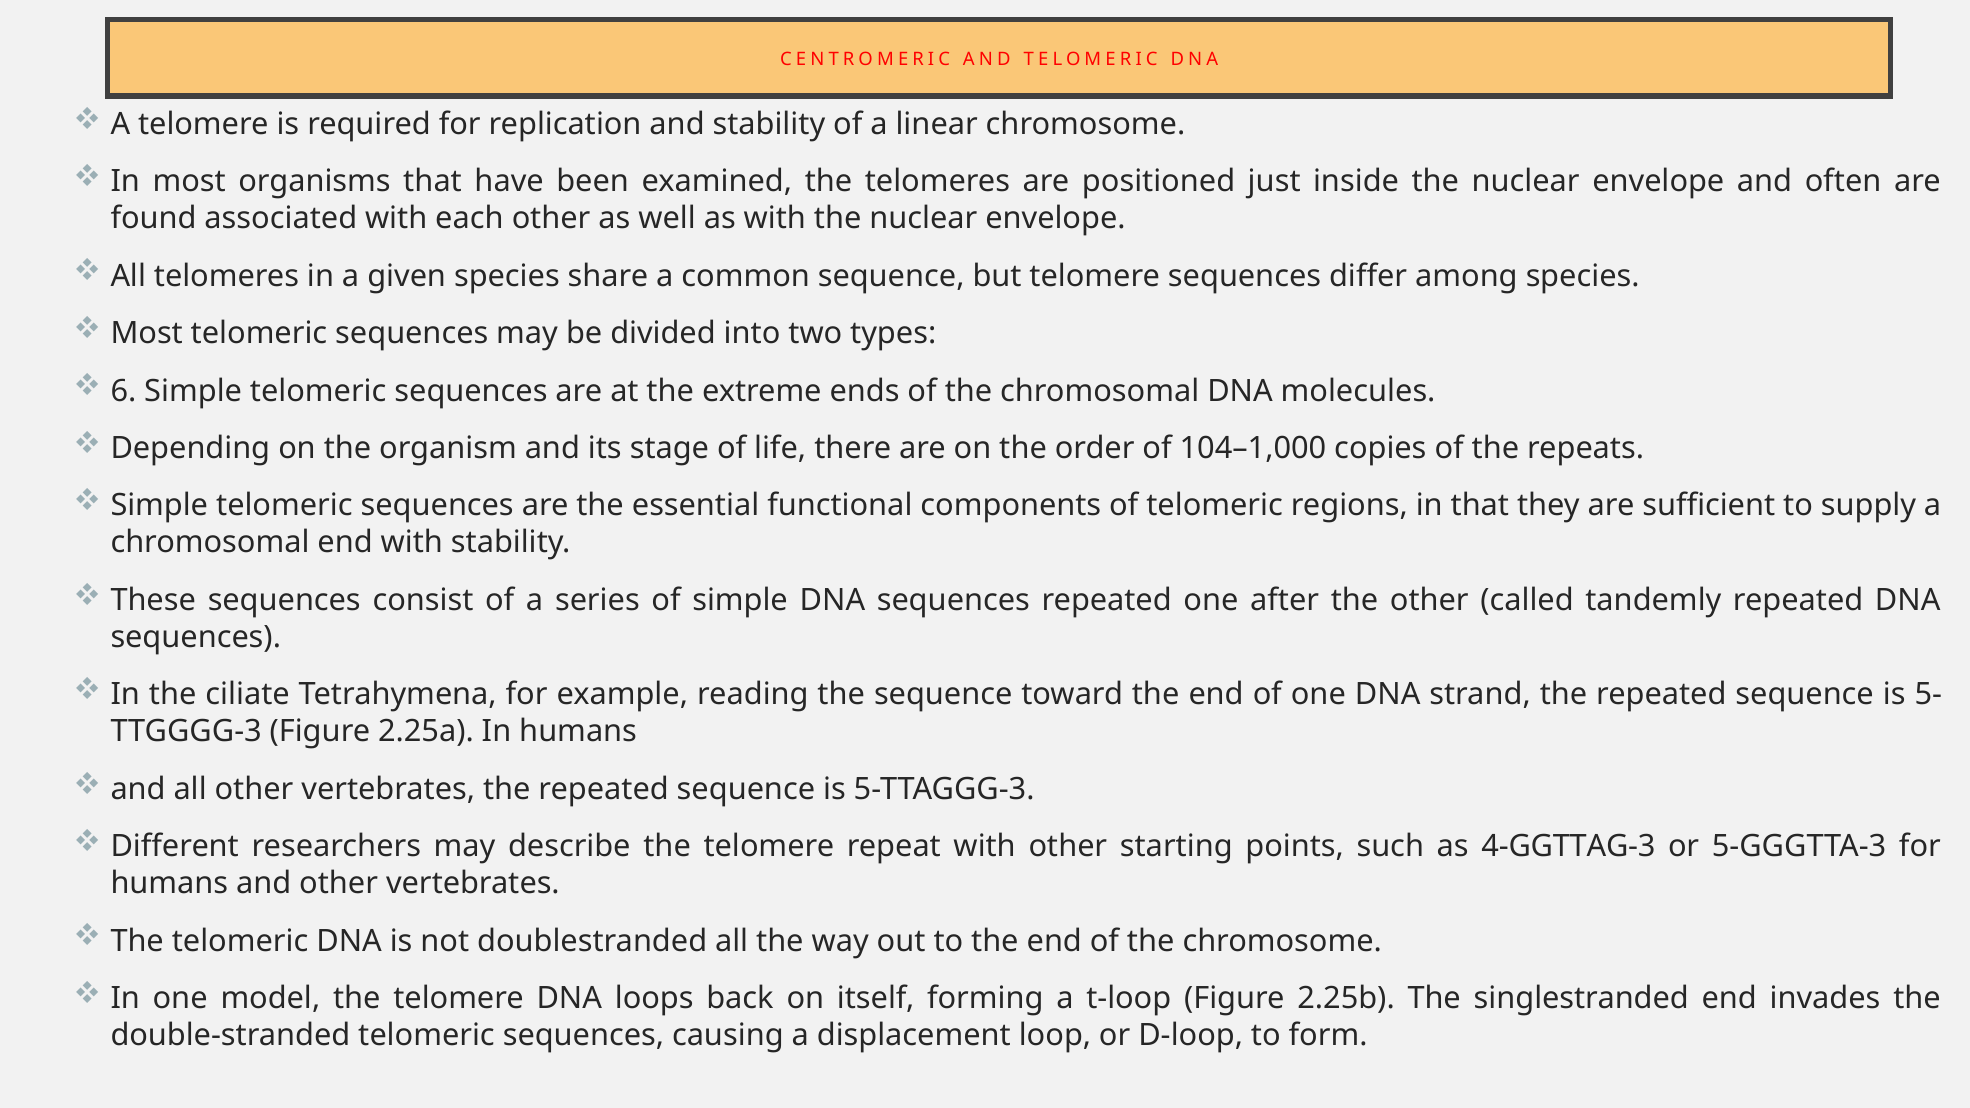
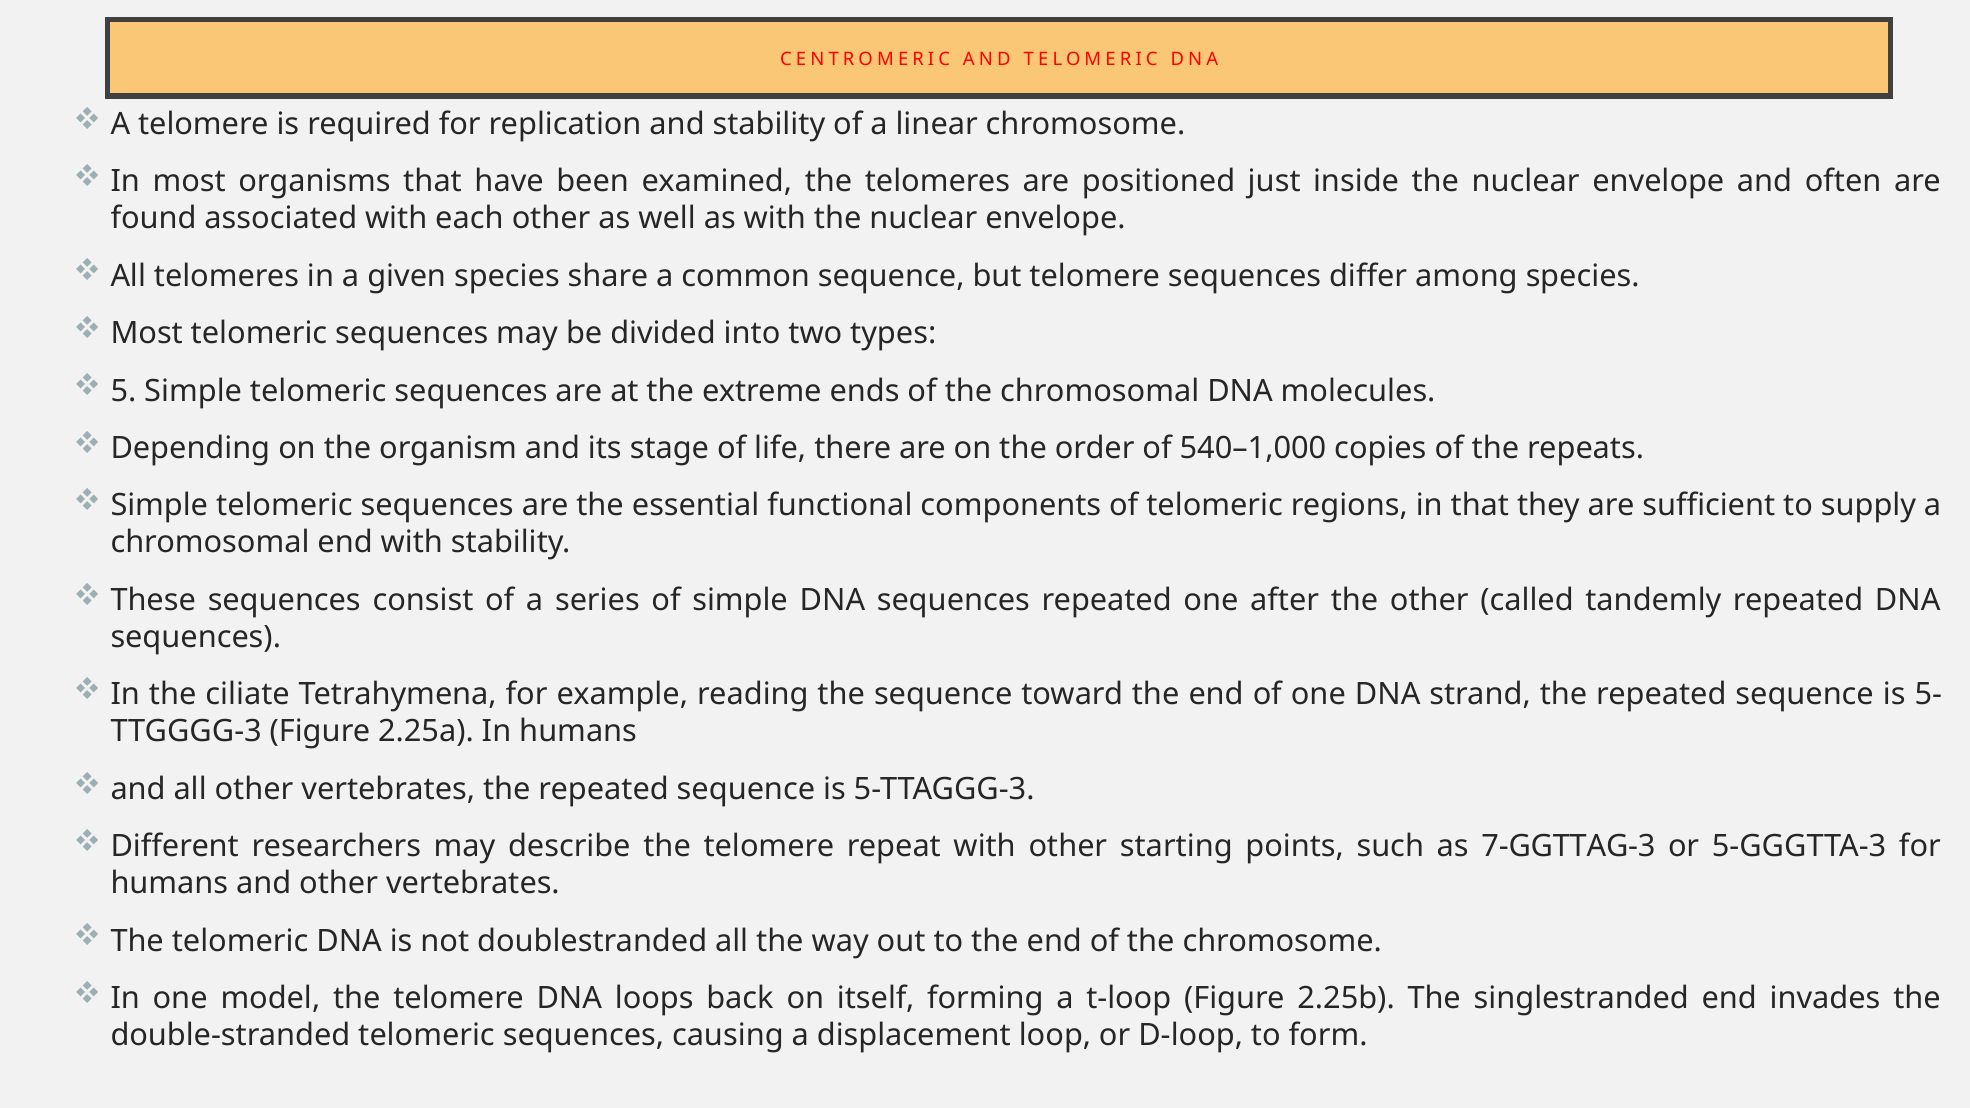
6: 6 -> 5 (123, 391)
104–1,000: 104–1,000 -> 540–1,000 (1253, 448)
4-GGTTAG-3: 4-GGTTAG-3 -> 7-GGTTAG-3 (1568, 847)
